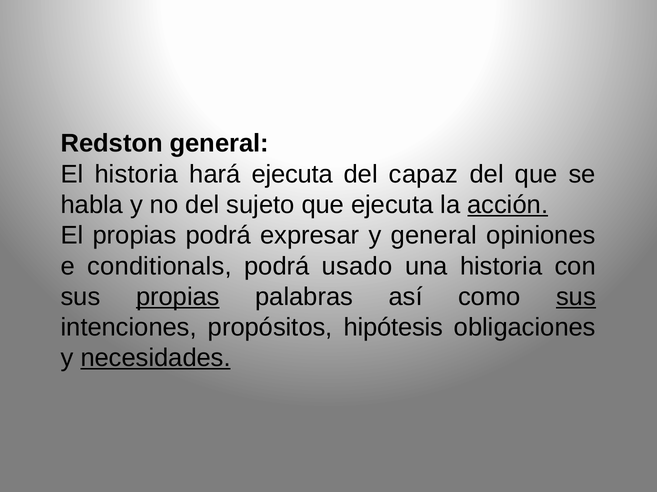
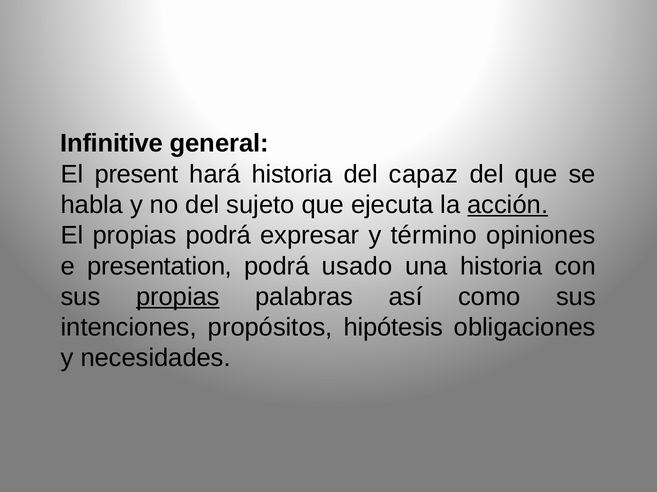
Redston: Redston -> Infinitive (112, 144)
El historia: historia -> present (136, 174)
hará ejecuta: ejecuta -> historia (292, 174)
y general: general -> término (434, 236)
conditionals: conditionals -> presentation (160, 266)
sus underline: present -> none (576, 297)
necesidades underline: present -> none (156, 359)
